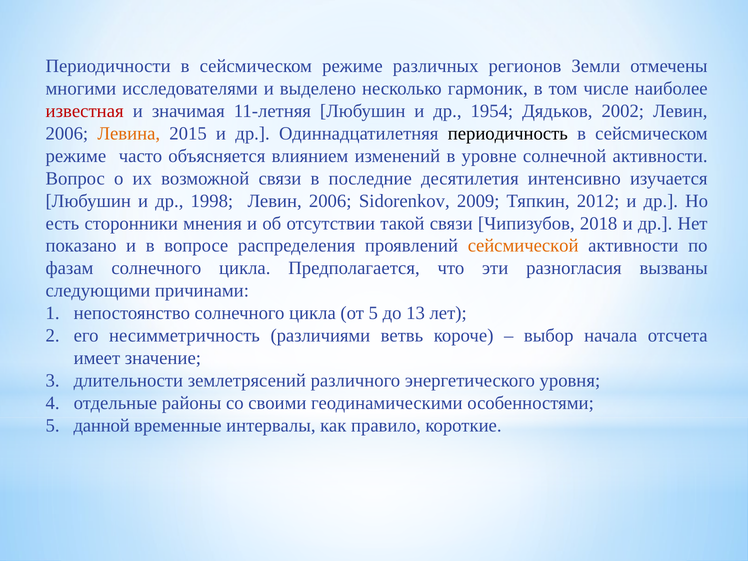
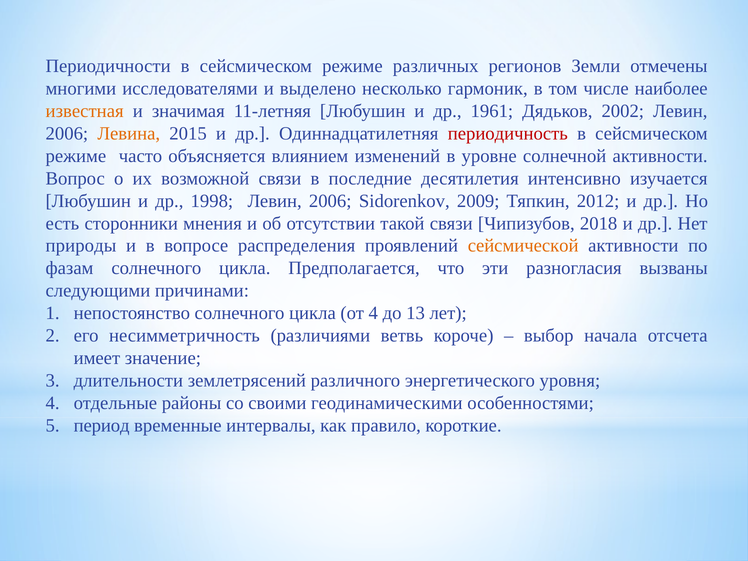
известная colour: red -> orange (85, 111)
1954: 1954 -> 1961 (492, 111)
периодичность colour: black -> red (508, 134)
показано: показано -> природы (81, 246)
от 5: 5 -> 4 (373, 313)
данной: данной -> период (102, 425)
